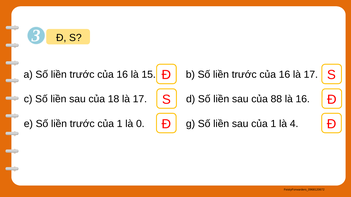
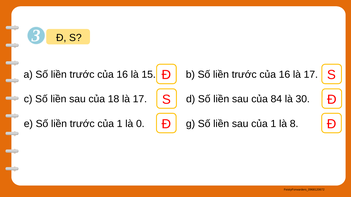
88: 88 -> 84 (276, 99)
là 16: 16 -> 30 (303, 99)
4: 4 -> 8 (294, 124)
